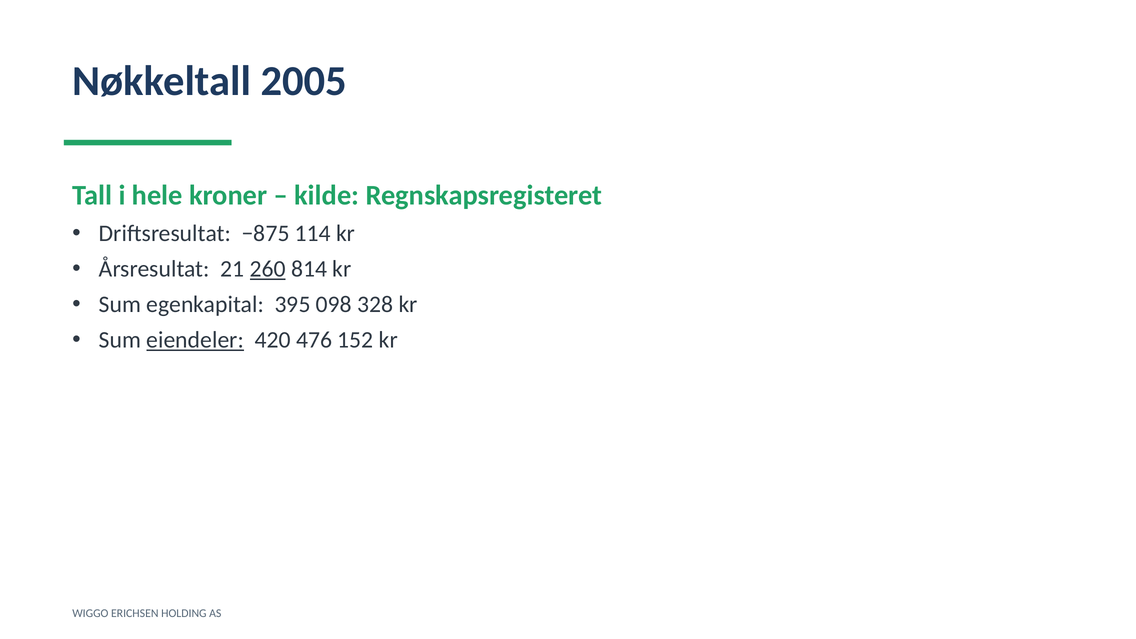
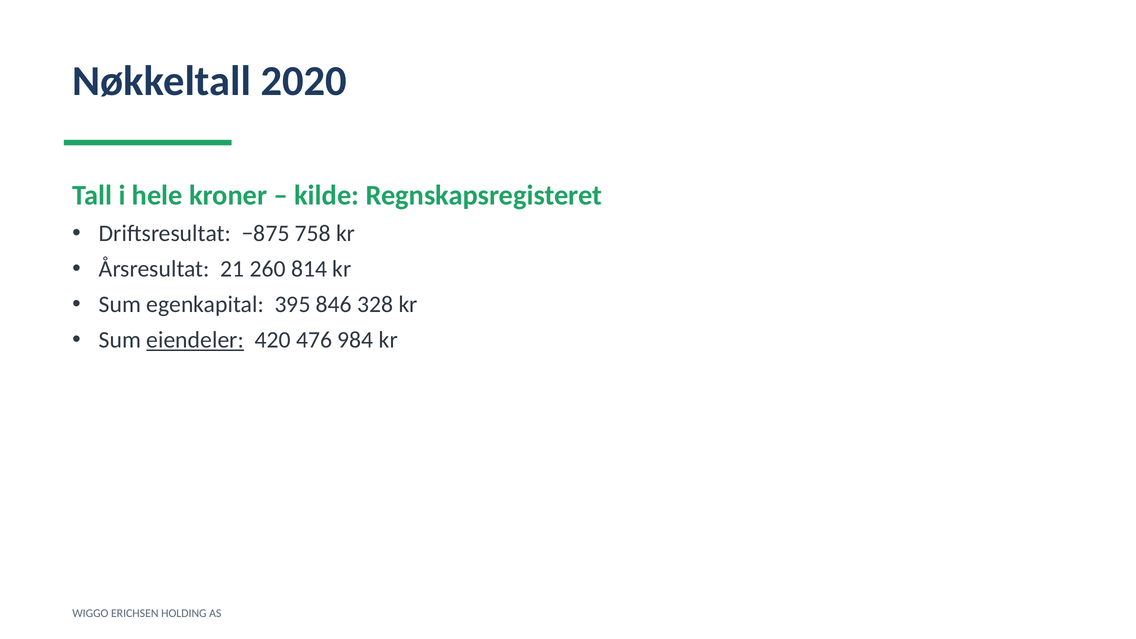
2005: 2005 -> 2020 (304, 81)
114: 114 -> 758 (313, 234)
260 underline: present -> none (268, 269)
098: 098 -> 846 (334, 305)
152: 152 -> 984 (355, 340)
